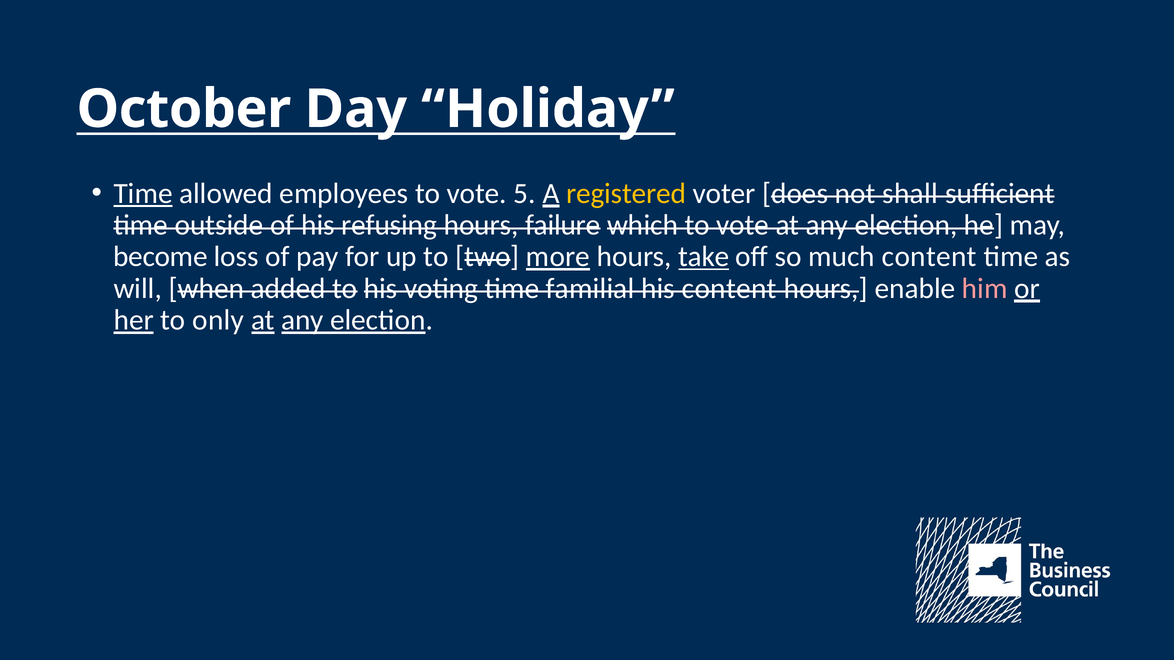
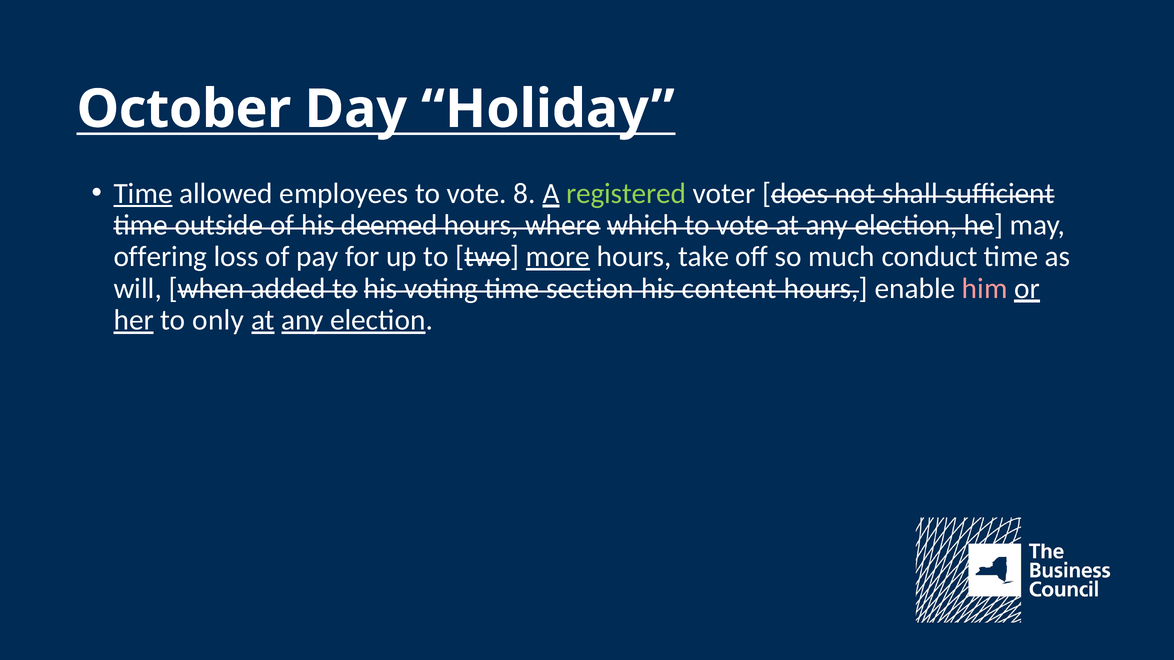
5: 5 -> 8 (525, 193)
registered colour: yellow -> light green (626, 193)
refusing: refusing -> deemed (389, 225)
failure: failure -> where (563, 225)
become: become -> offering (160, 257)
take underline: present -> none (704, 257)
much content: content -> conduct (929, 257)
familial: familial -> section (590, 289)
